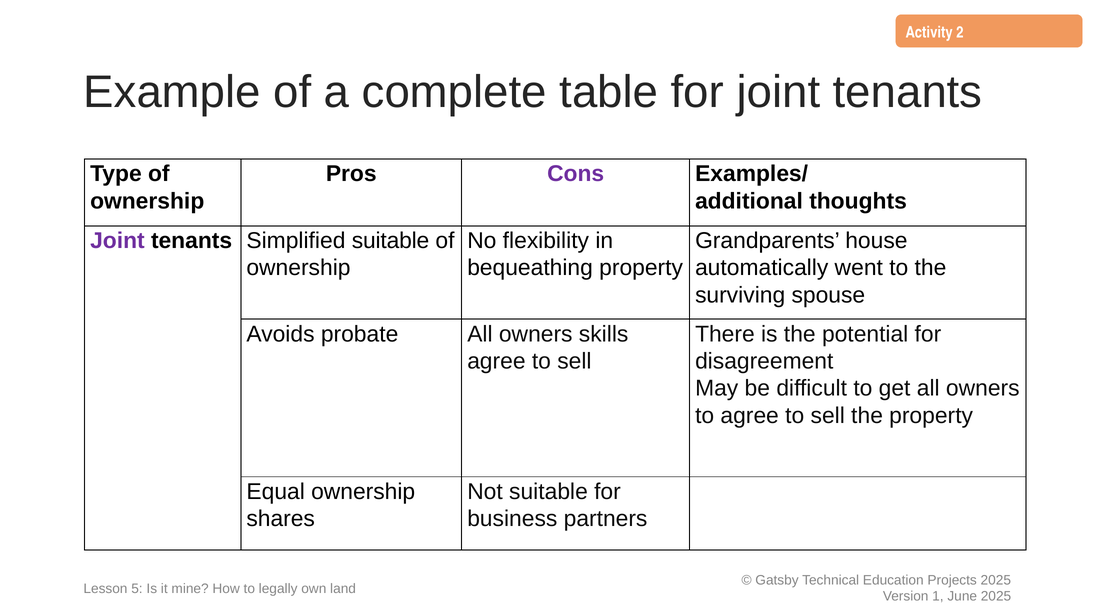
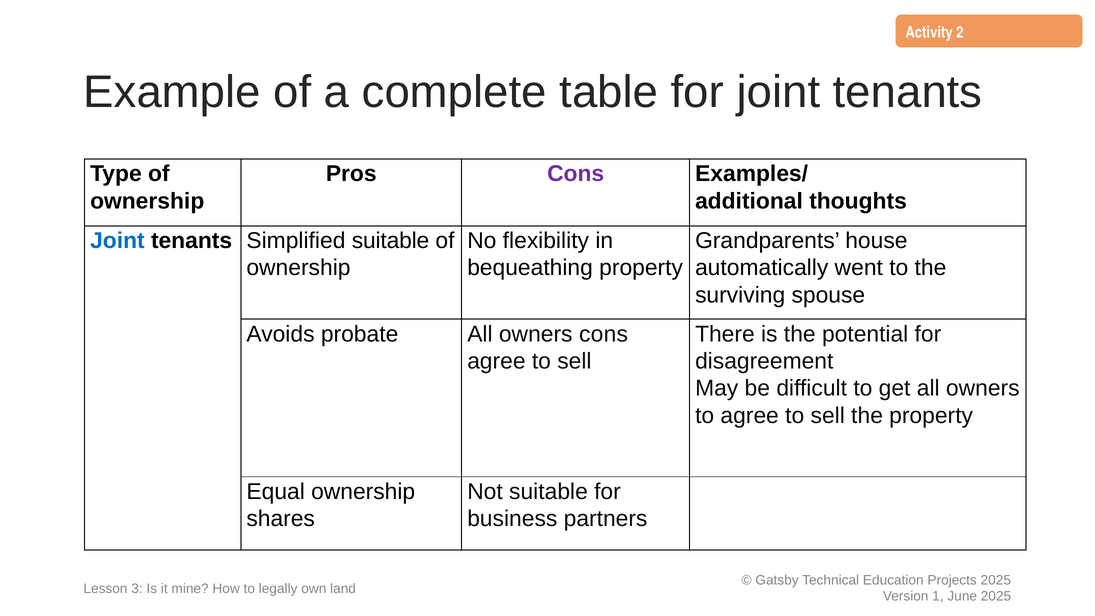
Joint colour: purple -> blue (117, 241)
owners skills: skills -> cons (604, 334)
5: 5 -> 3 (137, 589)
